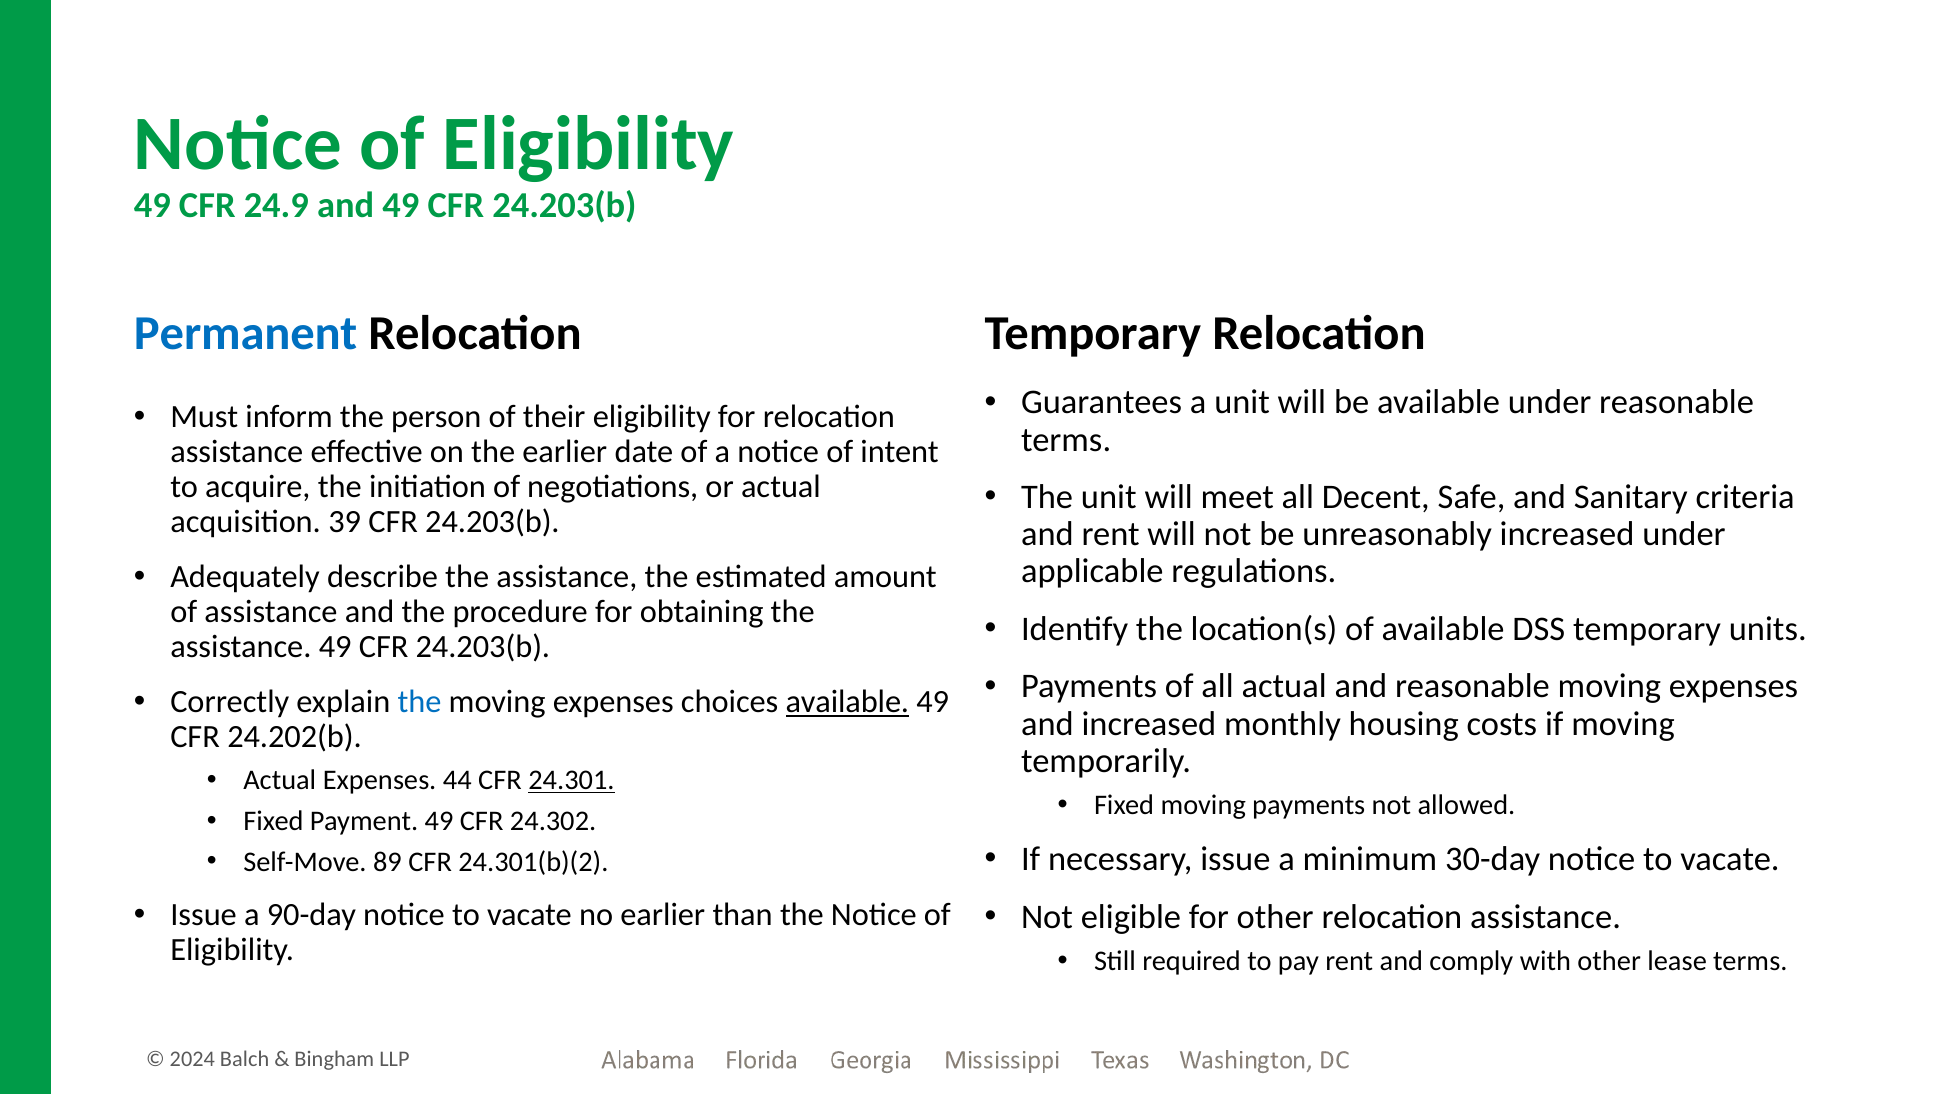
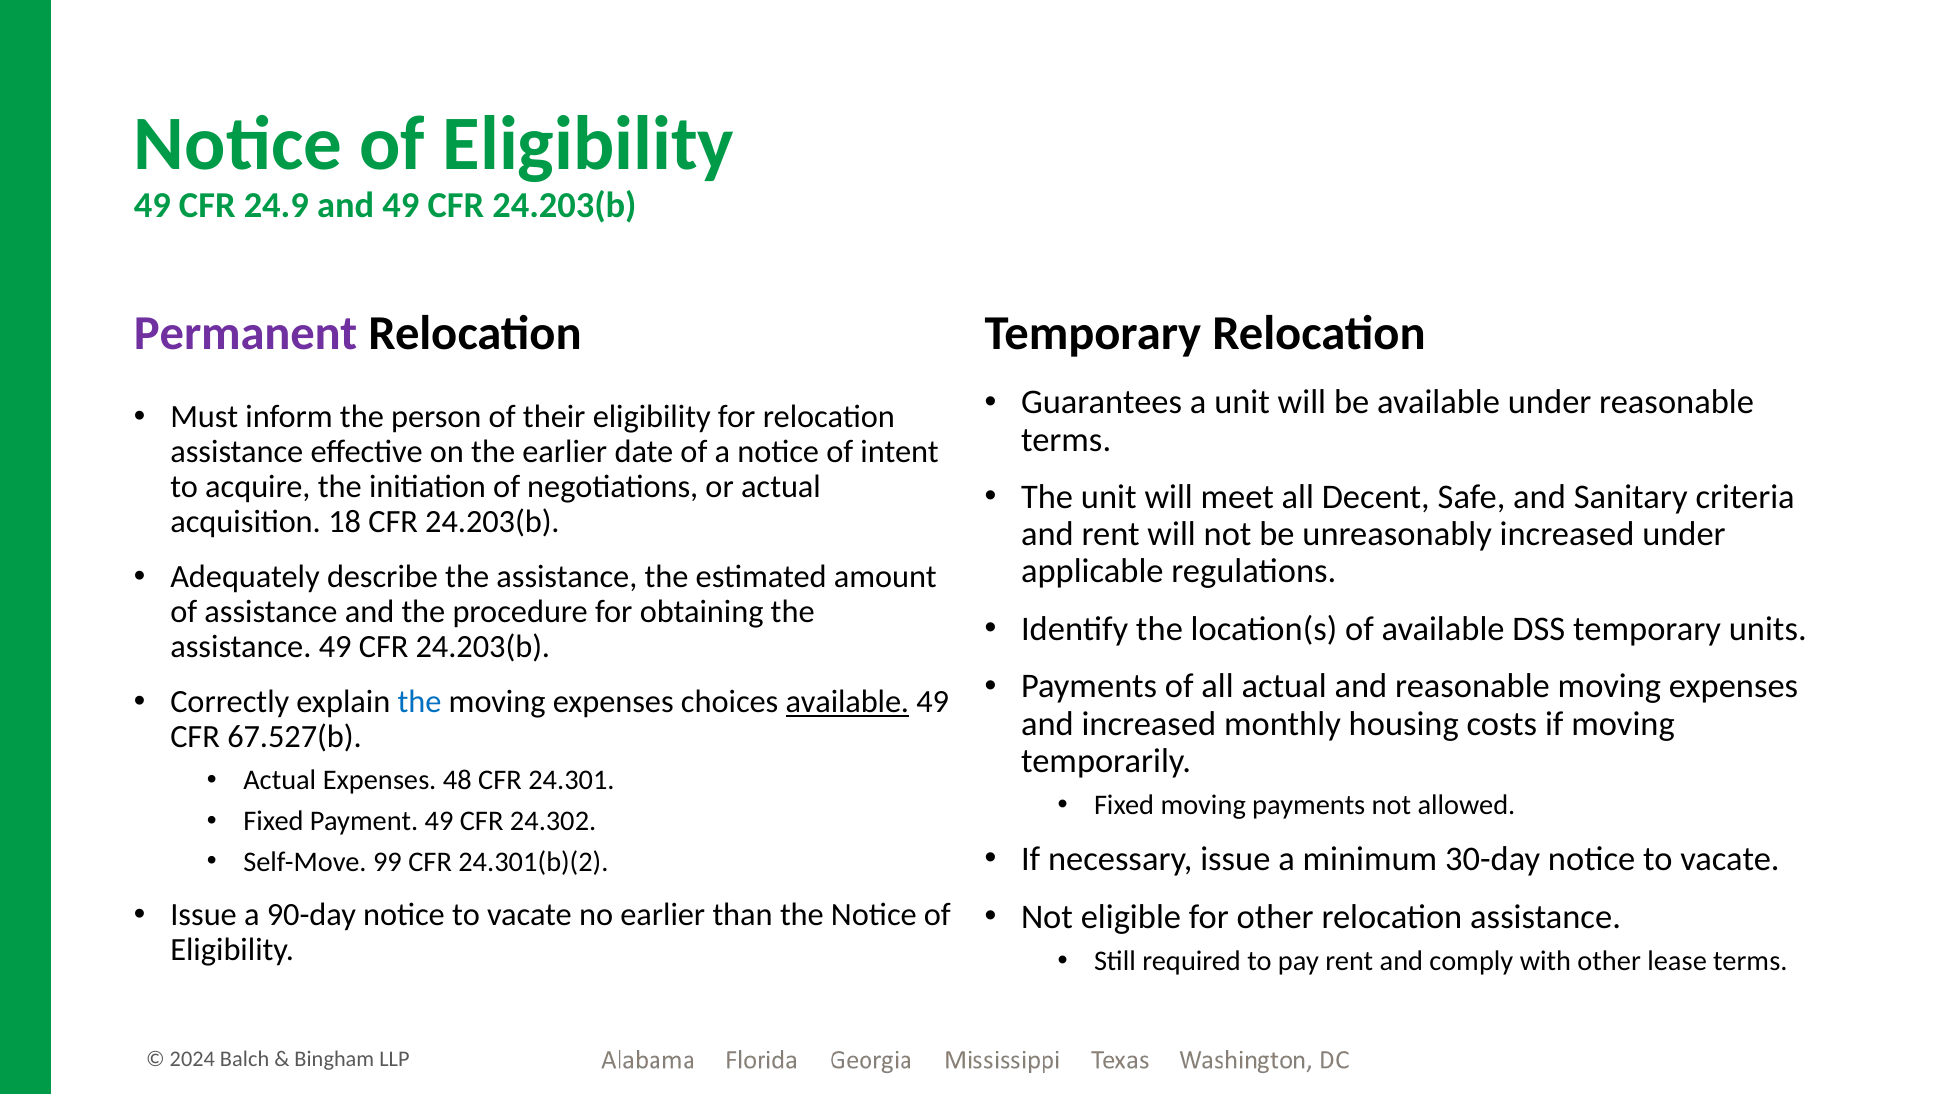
Permanent colour: blue -> purple (246, 334)
39: 39 -> 18 (345, 522)
24.202(b: 24.202(b -> 67.527(b (295, 737)
44: 44 -> 48 (457, 780)
24.301 underline: present -> none (571, 780)
89: 89 -> 99 (387, 862)
